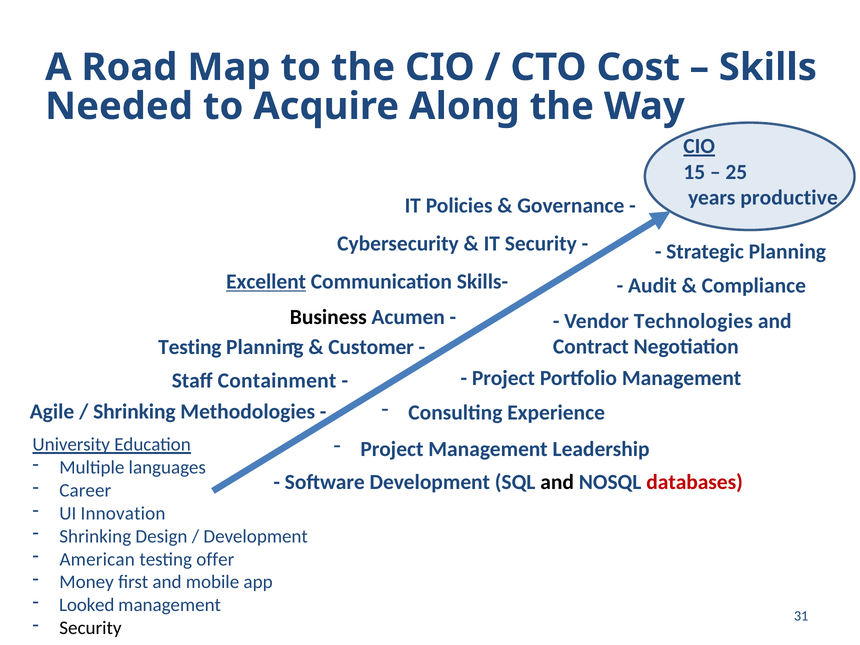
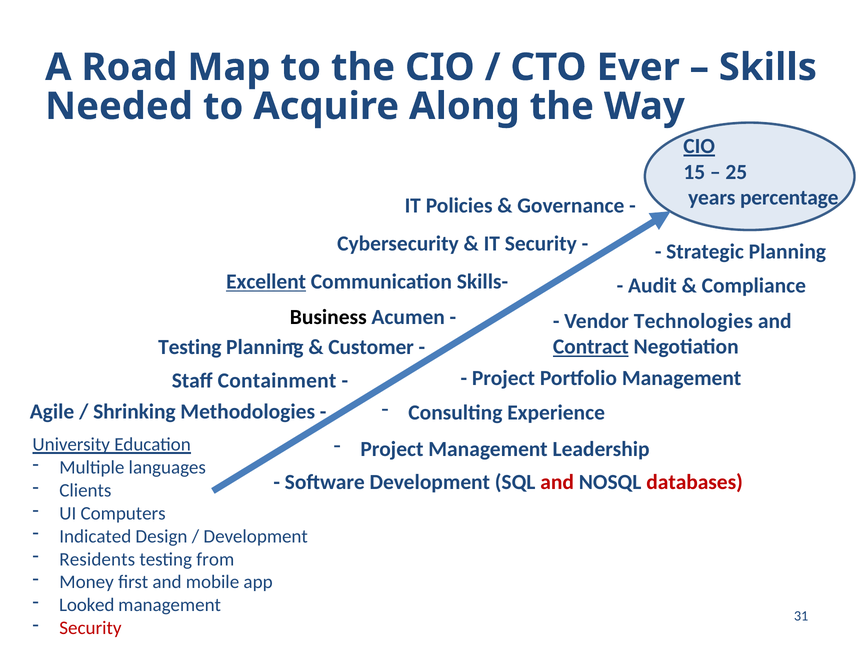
Cost: Cost -> Ever (638, 67)
productive: productive -> percentage (789, 198)
Contract underline: none -> present (591, 347)
and colour: black -> red (557, 482)
Career: Career -> Clients (85, 491)
Innovation: Innovation -> Computers (123, 513)
Shrinking: Shrinking -> Indicated (95, 536)
American: American -> Residents (97, 559)
offer: offer -> from (215, 559)
Security colour: black -> red (90, 628)
